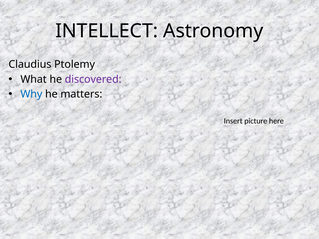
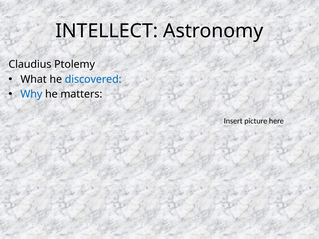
discovered colour: purple -> blue (93, 79)
